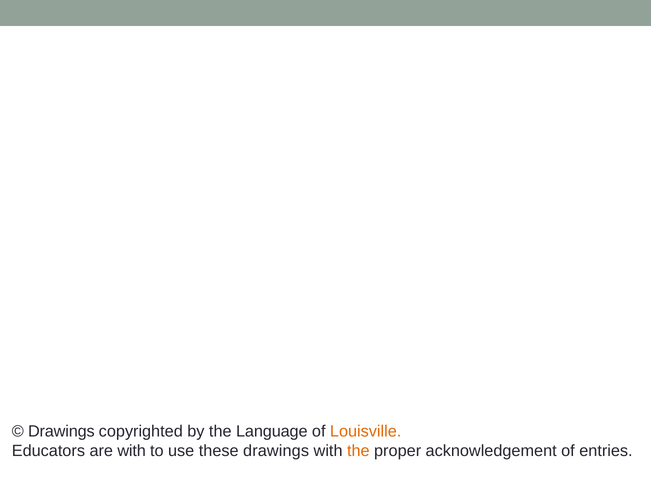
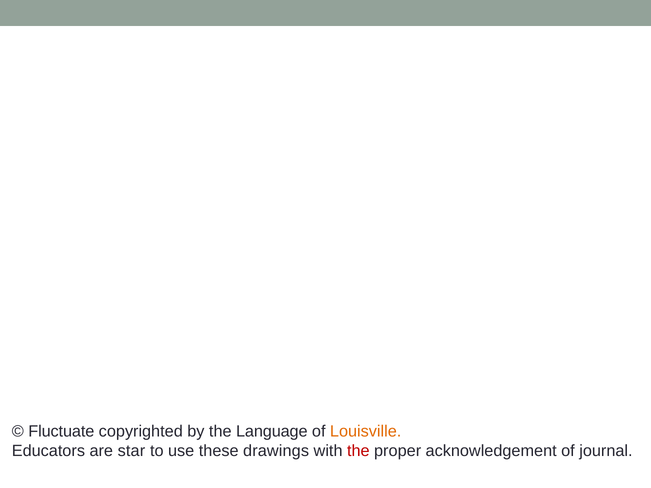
Drawings: Drawings -> Fluctuate (61, 432)
are with: with -> star (131, 451)
the colour: orange -> red (358, 451)
entries: entries -> journal (606, 451)
